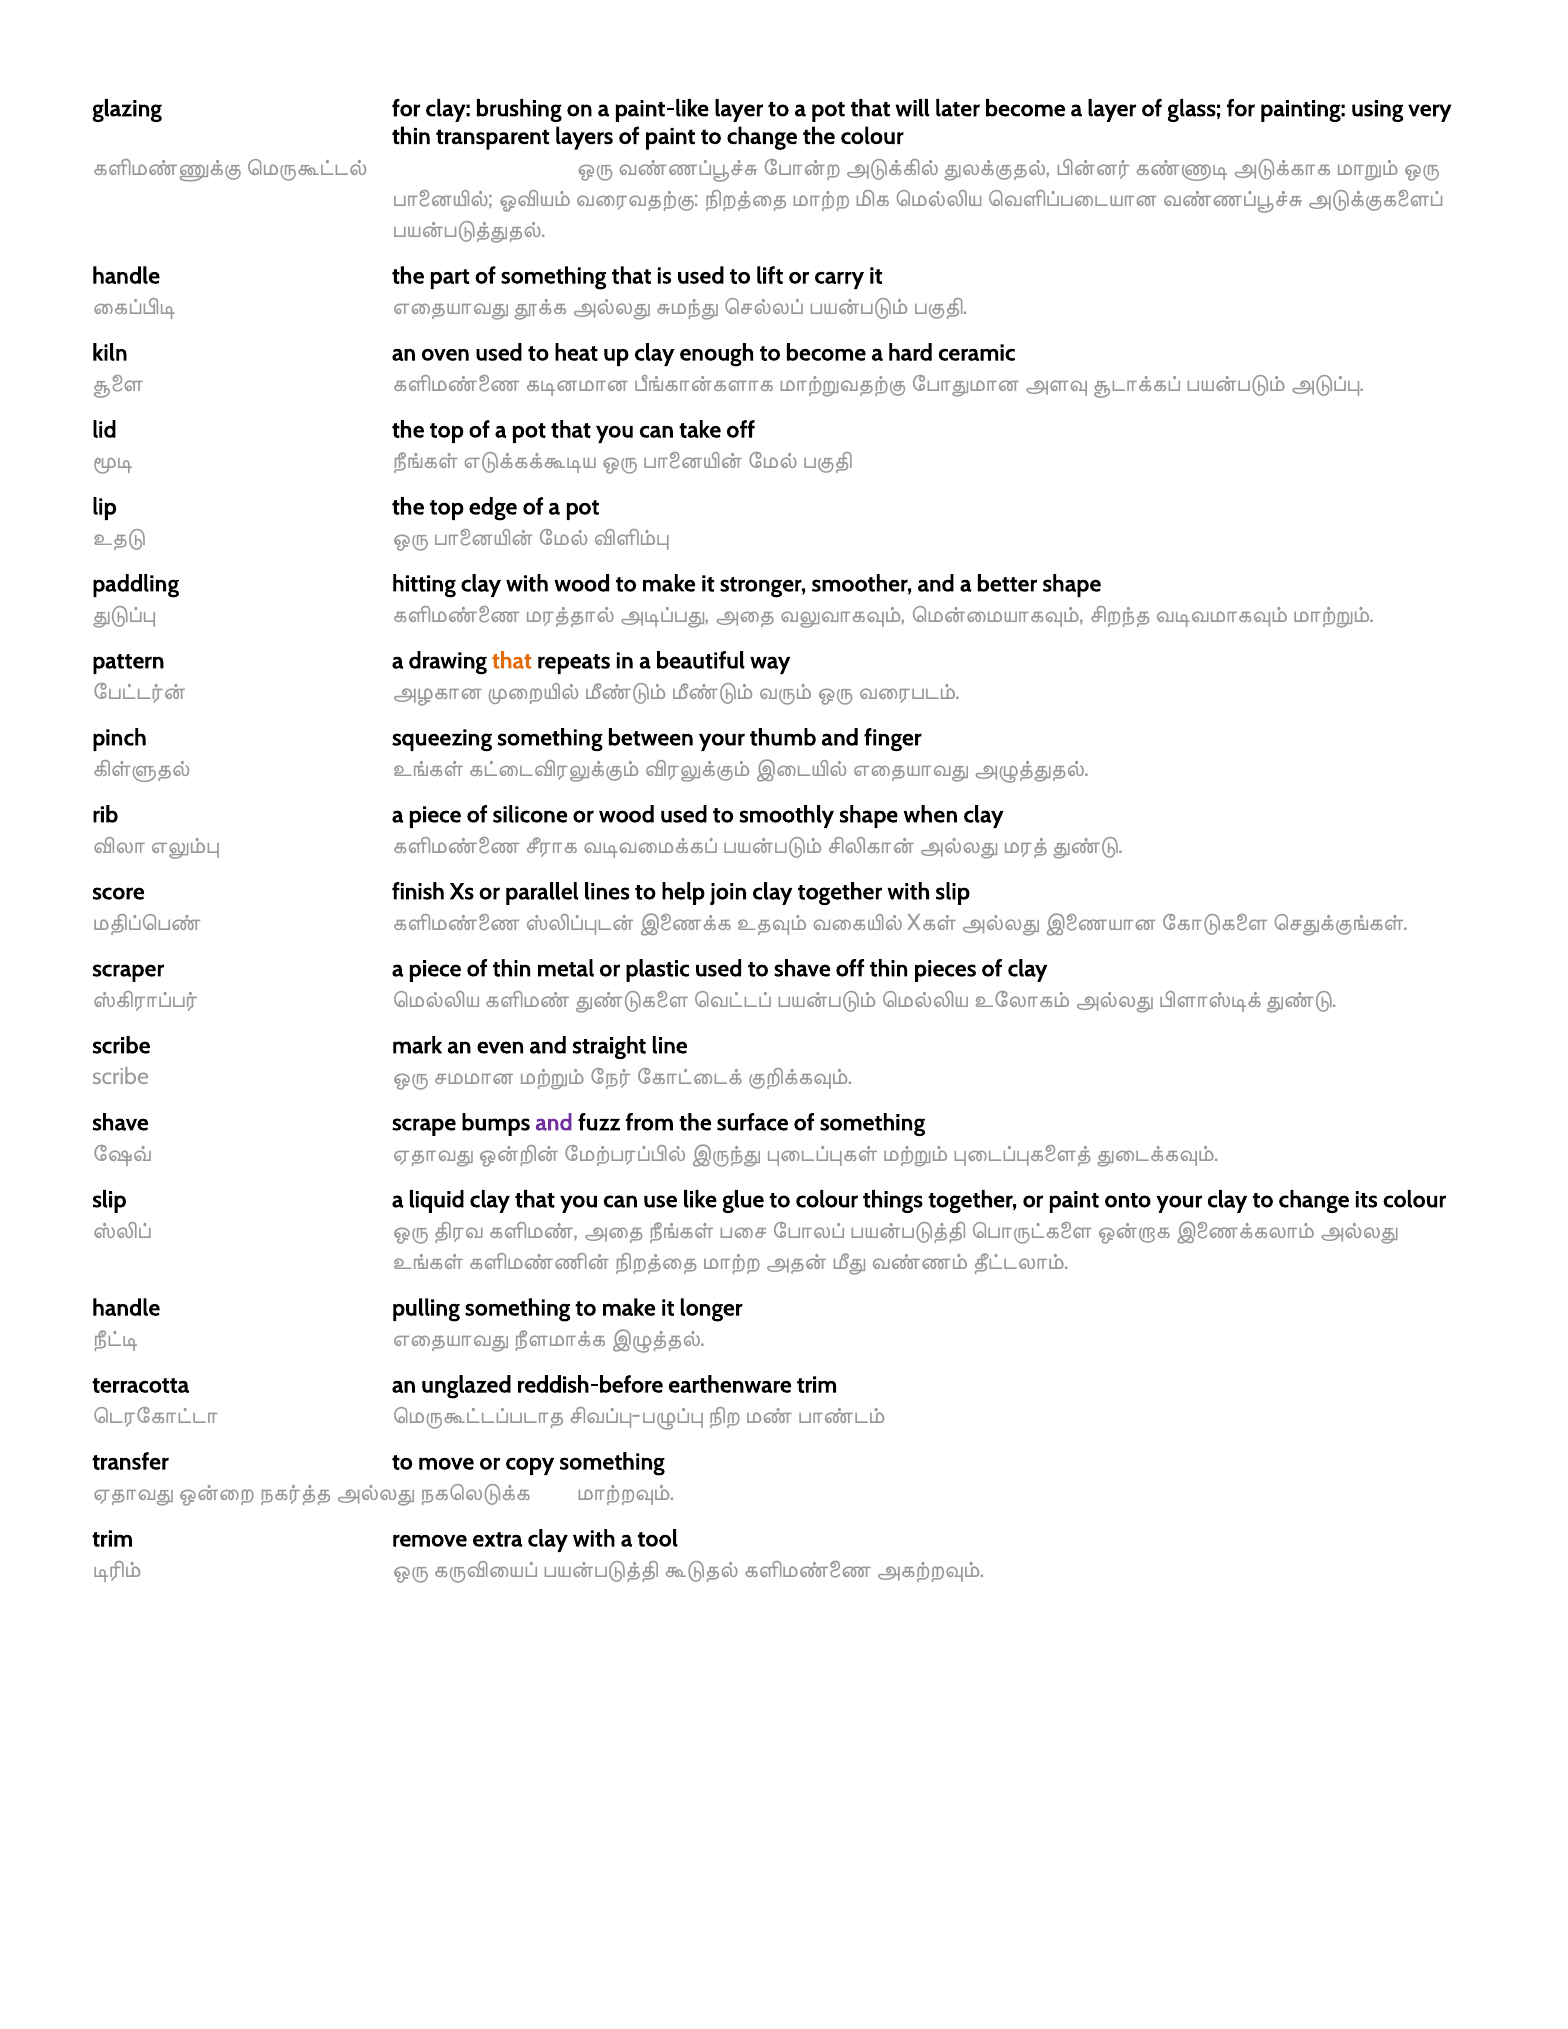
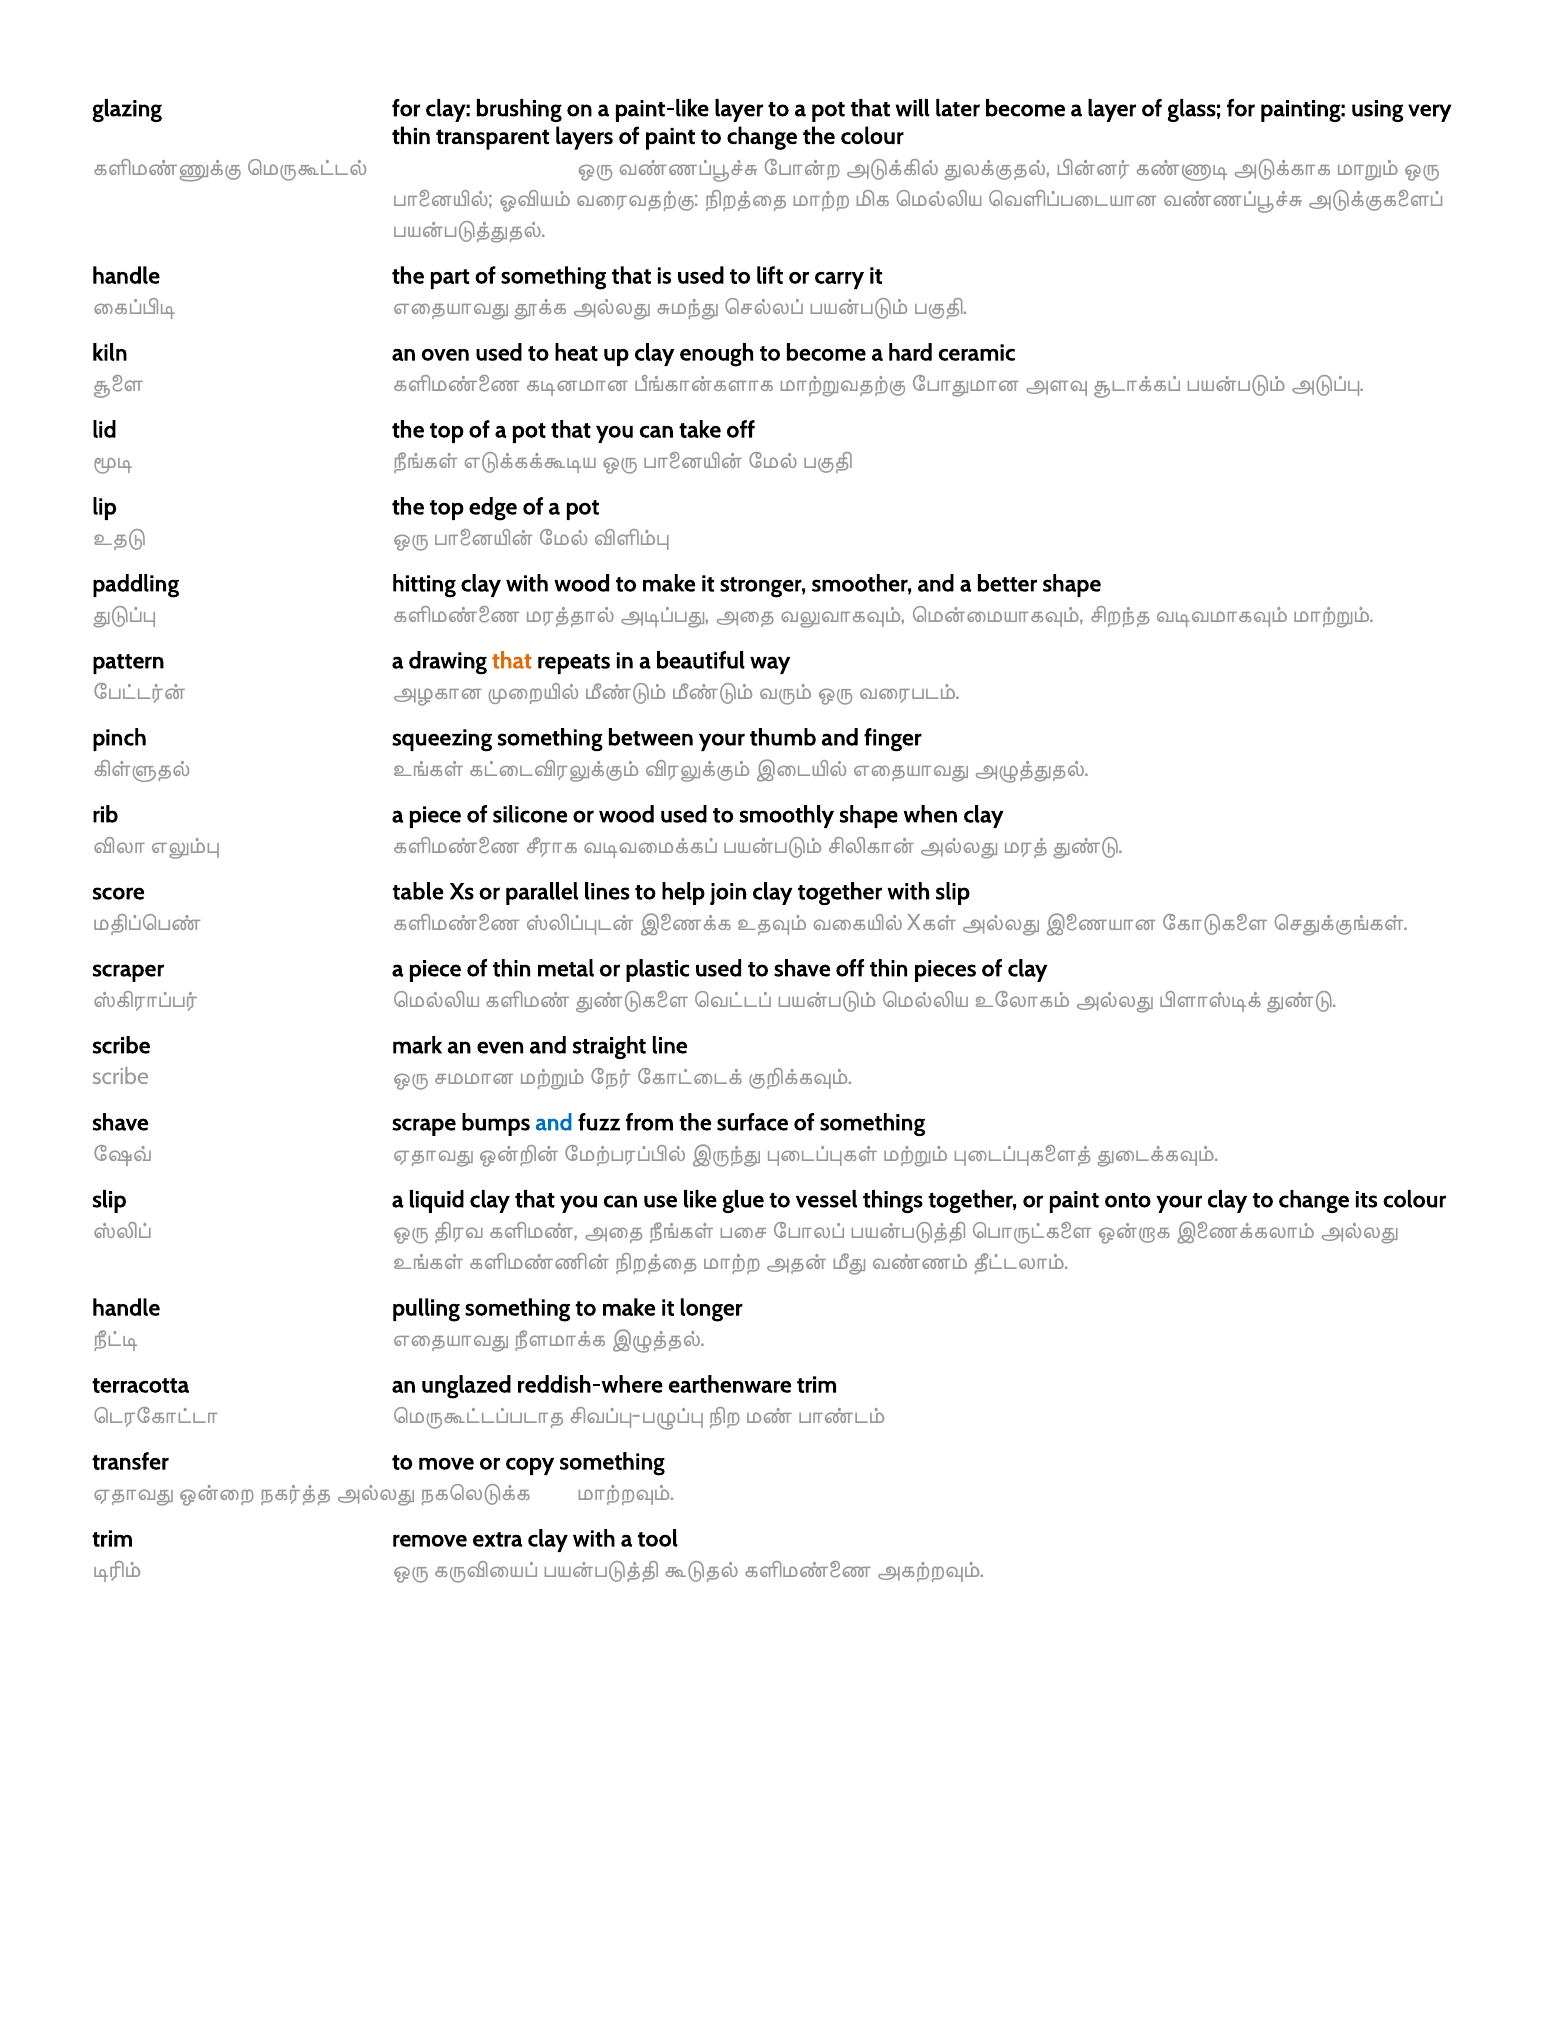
finish: finish -> table (418, 892)
and colour: purple -> blue (554, 1123)
to colour: colour -> vessel (827, 1200)
reddish-before: reddish-before -> reddish-where (590, 1385)
